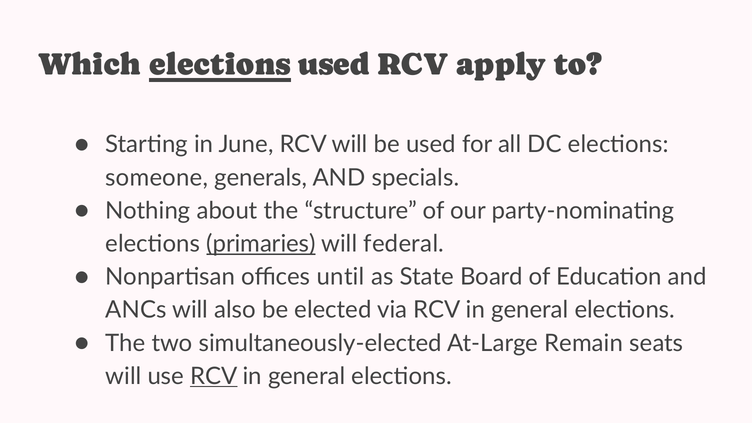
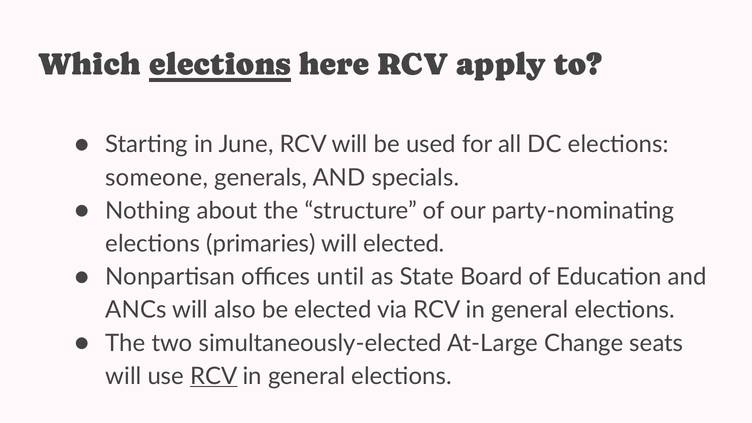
used: used -> here (334, 64)
primaries underline: present -> none (261, 244)
will federal: federal -> elected (404, 244)
Remain: Remain -> Change (584, 343)
